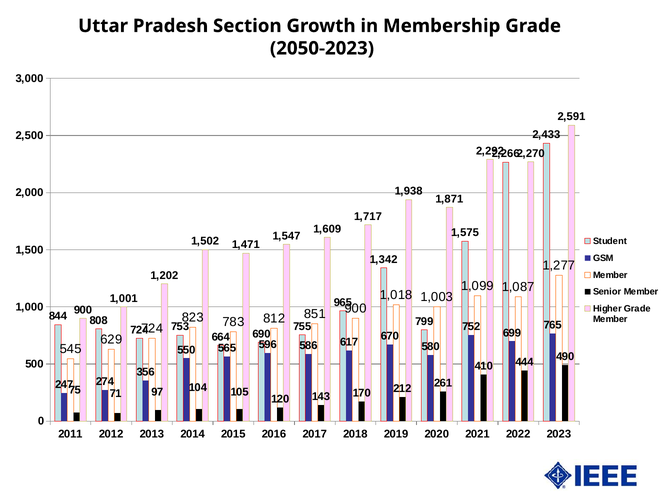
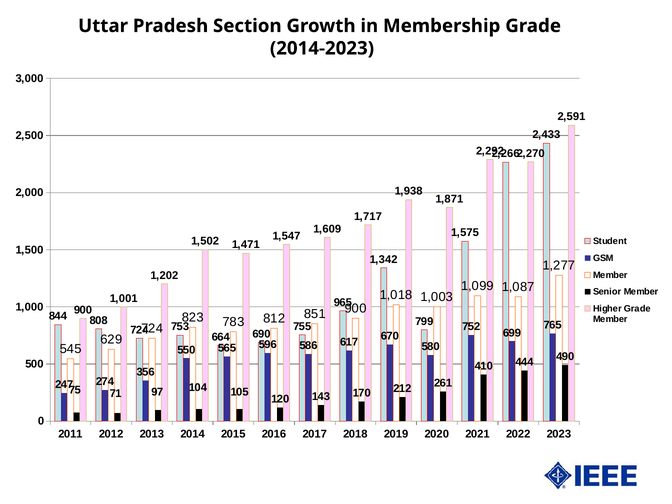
2050-2023: 2050-2023 -> 2014-2023 (322, 48)
